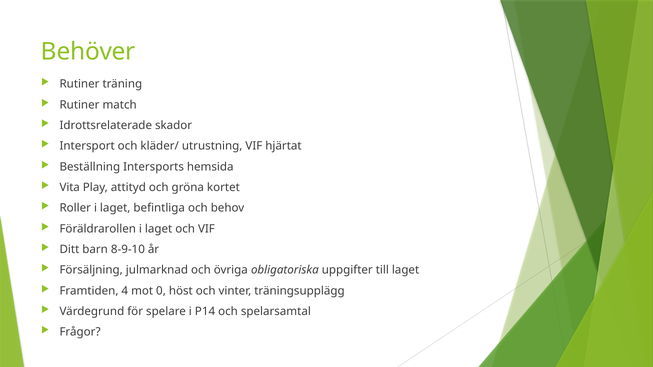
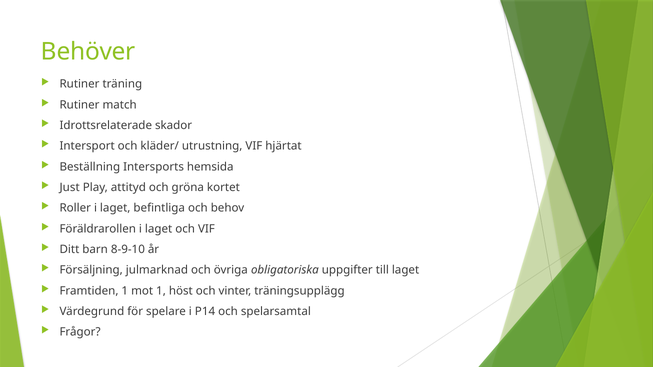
Vita: Vita -> Just (70, 188)
Framtiden 4: 4 -> 1 (125, 291)
mot 0: 0 -> 1 (161, 291)
